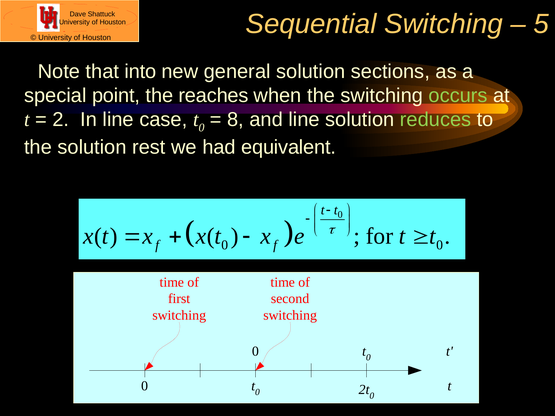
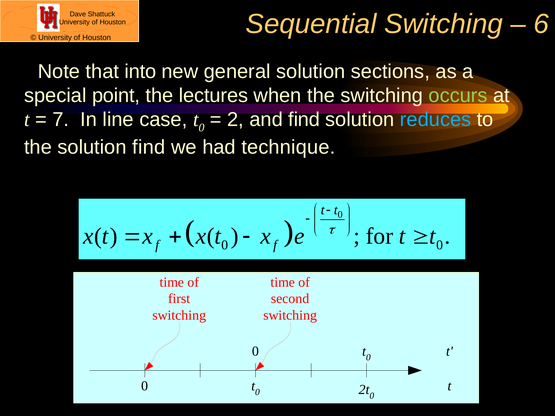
5: 5 -> 6 (541, 24)
reaches: reaches -> lectures (214, 96)
2: 2 -> 7 (61, 120)
8: 8 -> 2 (236, 120)
and line: line -> find (304, 120)
reduces colour: light green -> light blue (436, 120)
solution rest: rest -> find (149, 147)
equivalent: equivalent -> technique (288, 147)
